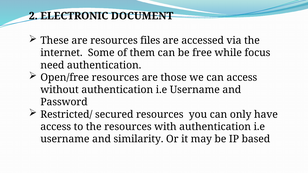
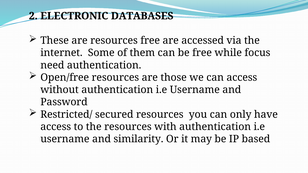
DOCUMENT: DOCUMENT -> DATABASES (142, 16)
resources files: files -> free (150, 41)
